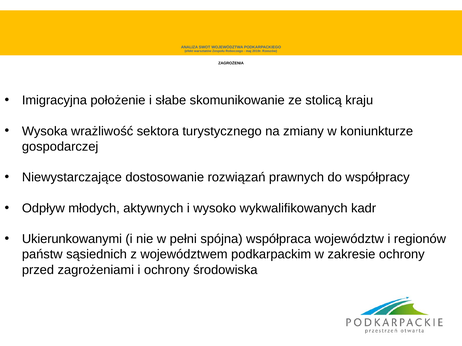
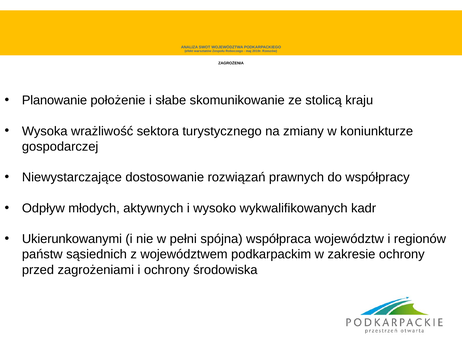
Imigracyjna: Imigracyjna -> Planowanie (54, 100)
